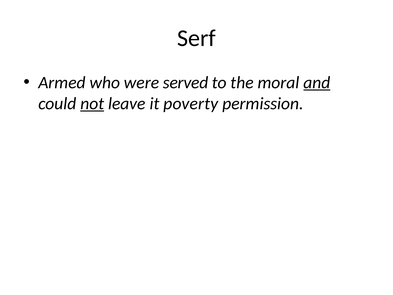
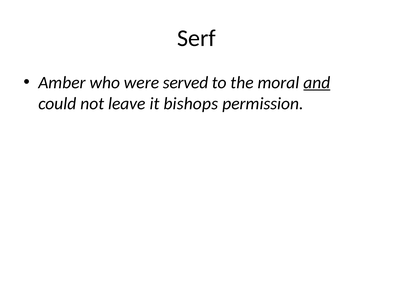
Armed: Armed -> Amber (62, 82)
not underline: present -> none (92, 103)
poverty: poverty -> bishops (191, 103)
